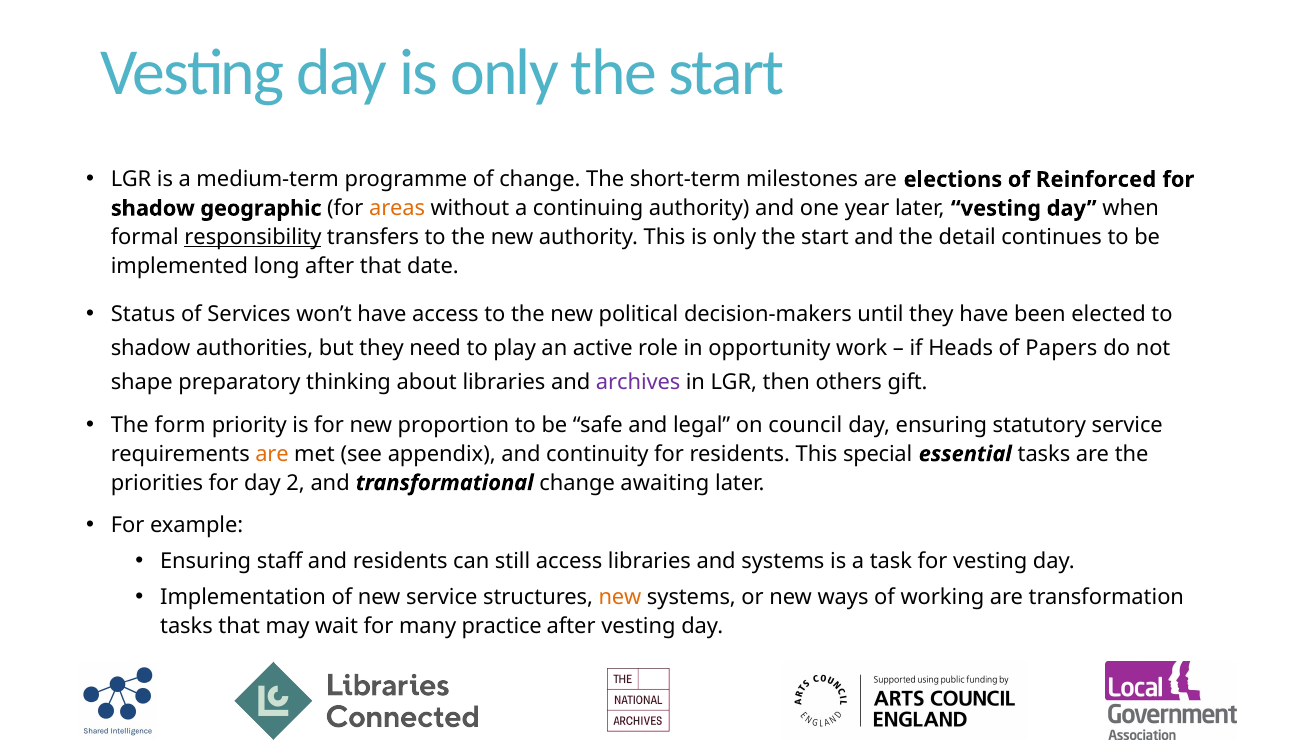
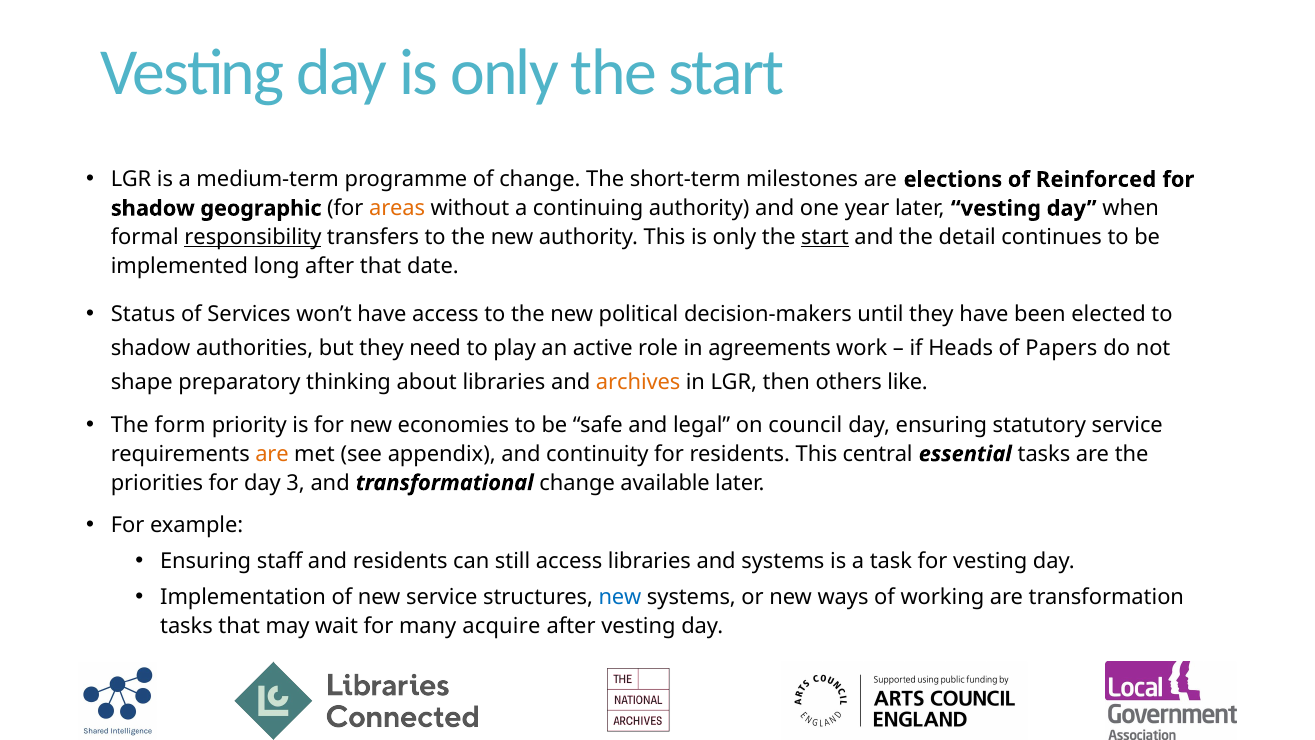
start underline: none -> present (825, 237)
opportunity: opportunity -> agreements (770, 348)
archives colour: purple -> orange (638, 382)
gift: gift -> like (908, 382)
proportion: proportion -> economies (453, 425)
special: special -> central (878, 454)
2: 2 -> 3 (296, 483)
awaiting: awaiting -> available (665, 483)
new colour: orange -> blue (620, 597)
practice: practice -> acquire (501, 626)
